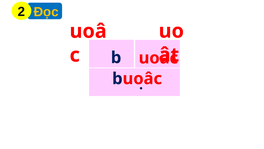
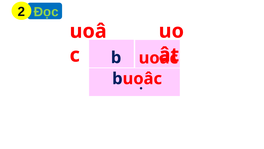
Đọc colour: yellow -> light green (46, 12)
